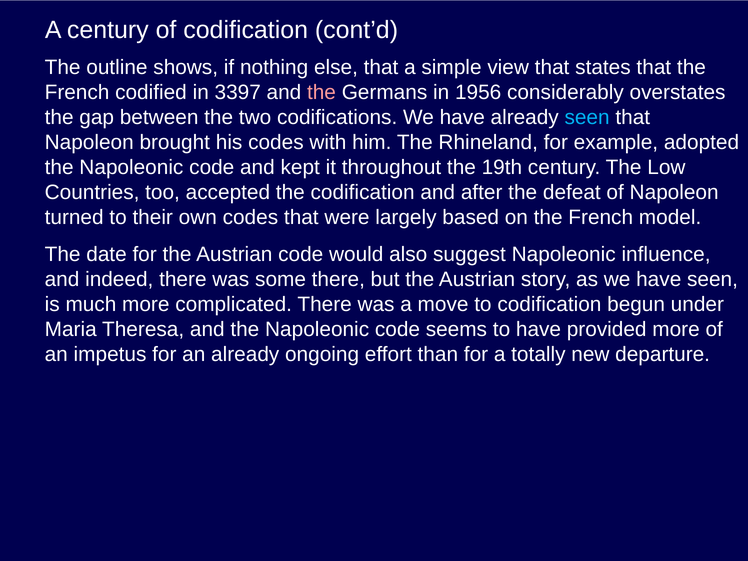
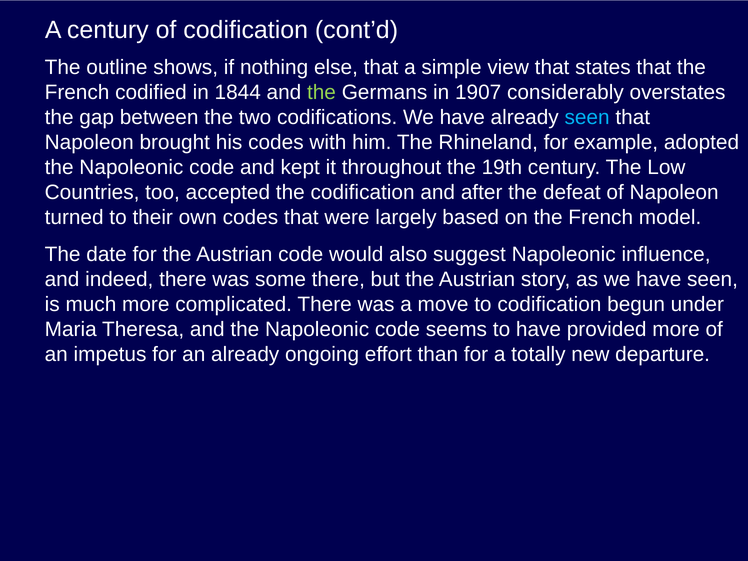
3397: 3397 -> 1844 (238, 92)
the colour: pink -> light green (321, 92)
1956: 1956 -> 1907 (478, 92)
